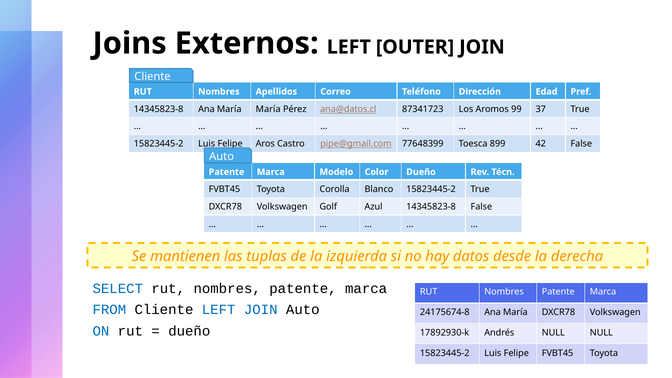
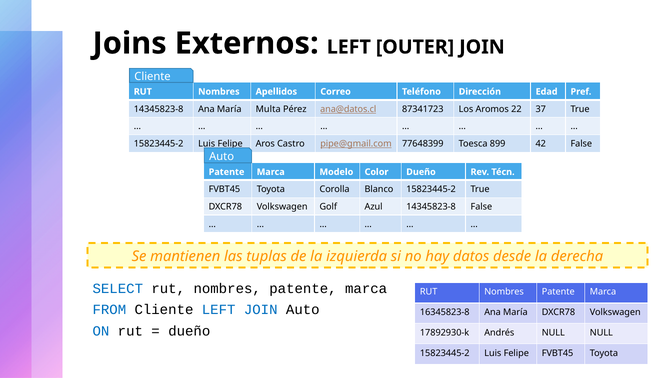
María María: María -> Multa (268, 109)
99: 99 -> 22 (516, 109)
24175674-8: 24175674-8 -> 16345823-8 (445, 312)
